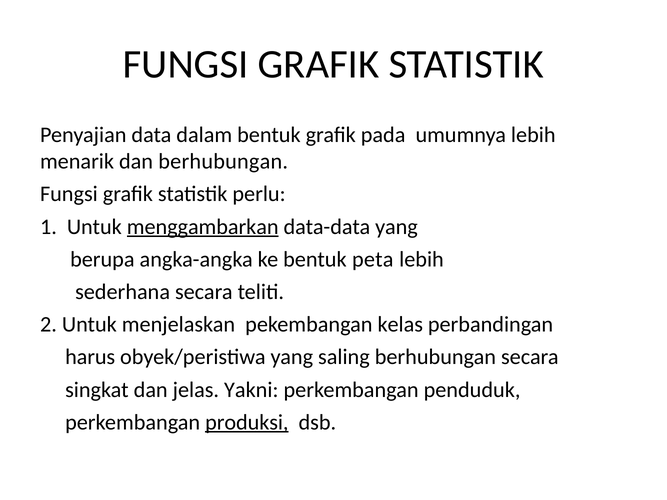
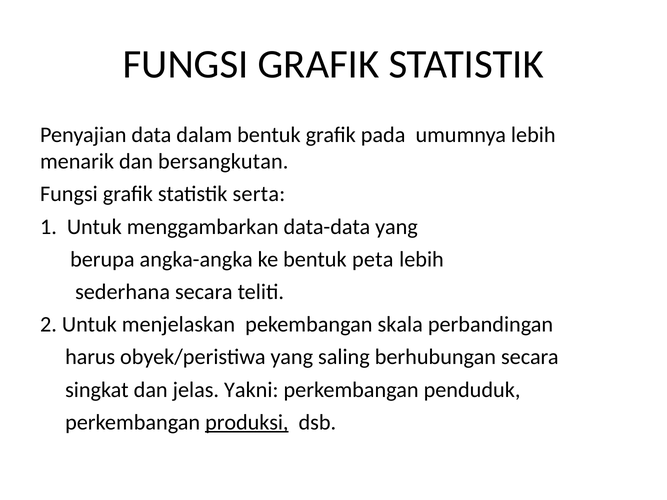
dan berhubungan: berhubungan -> bersangkutan (223, 162)
perlu: perlu -> serta (259, 194)
menggambarkan underline: present -> none (203, 227)
kelas: kelas -> skala (400, 325)
